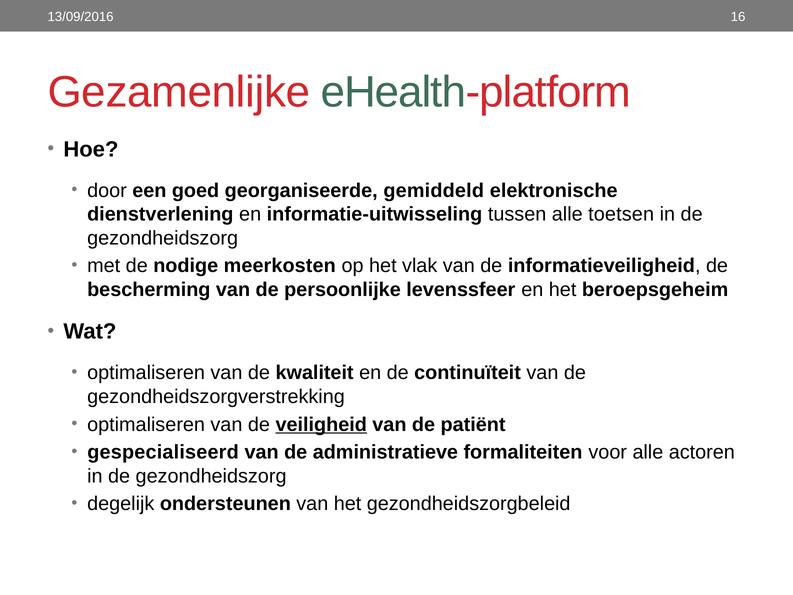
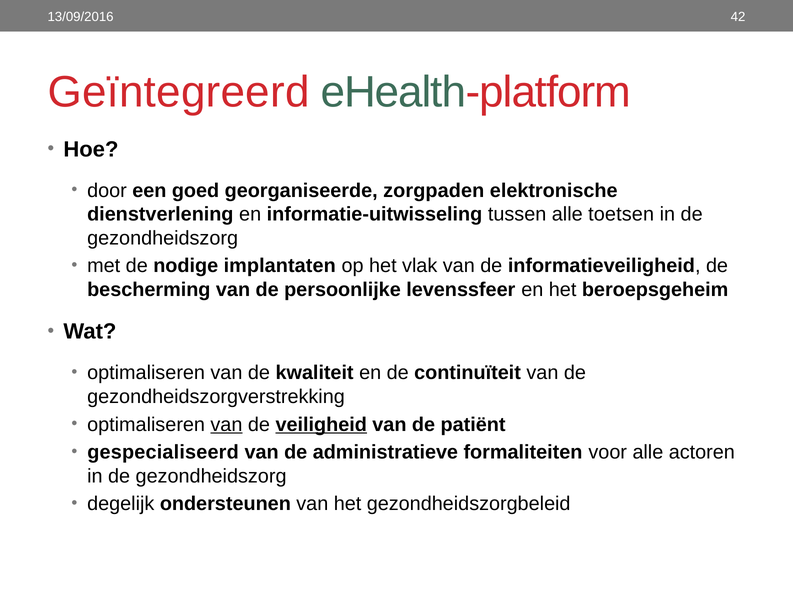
16: 16 -> 42 (738, 17)
Gezamenlijke: Gezamenlijke -> Geïntegreerd (179, 92)
gemiddeld: gemiddeld -> zorgpaden (434, 190)
meerkosten: meerkosten -> implantaten (280, 266)
van underline: none -> present (226, 424)
